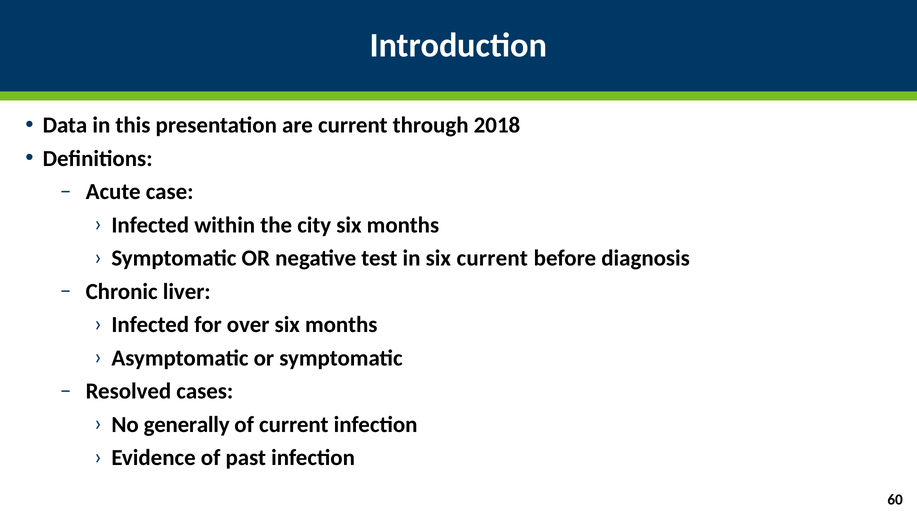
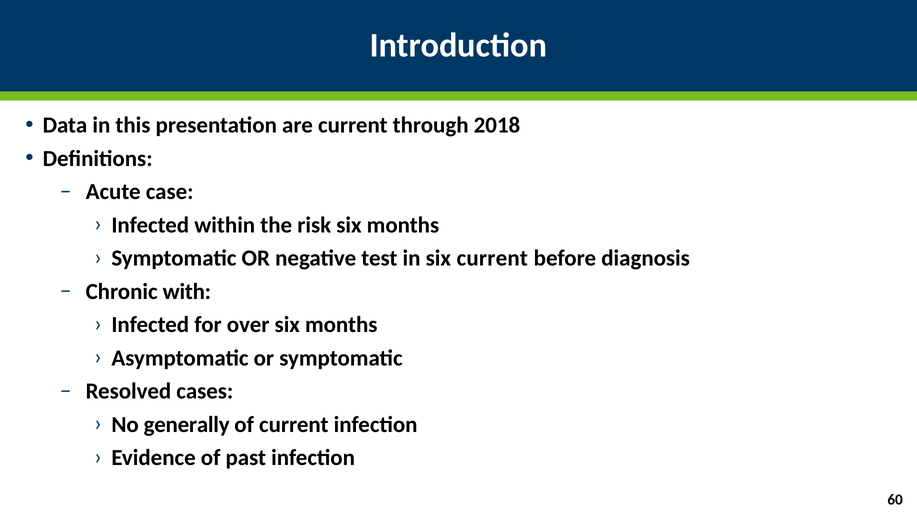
city: city -> risk (314, 225)
liver: liver -> with (187, 291)
